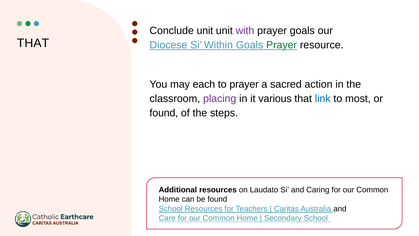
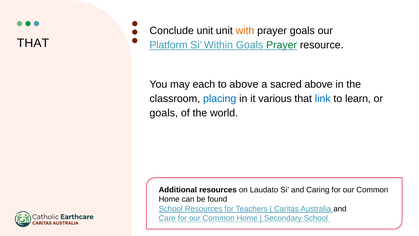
with colour: purple -> orange (245, 31)
Diocese: Diocese -> Platform (169, 45)
to prayer: prayer -> above (244, 84)
sacred action: action -> above (319, 84)
placing colour: purple -> blue (220, 98)
most: most -> learn (358, 98)
found: found -> goals (164, 113)
steps: steps -> world (224, 113)
